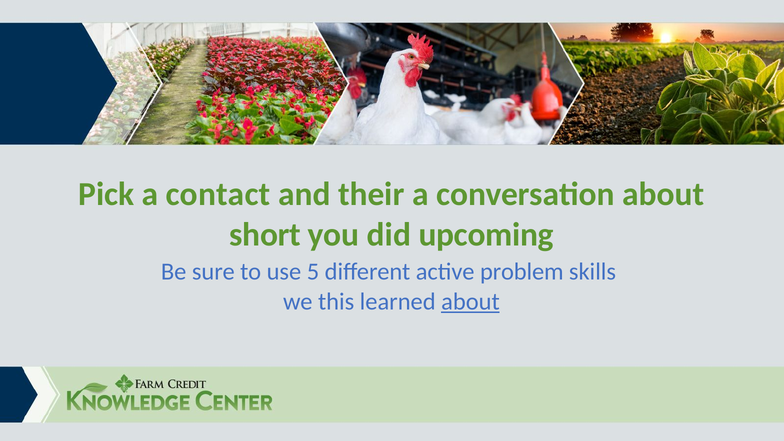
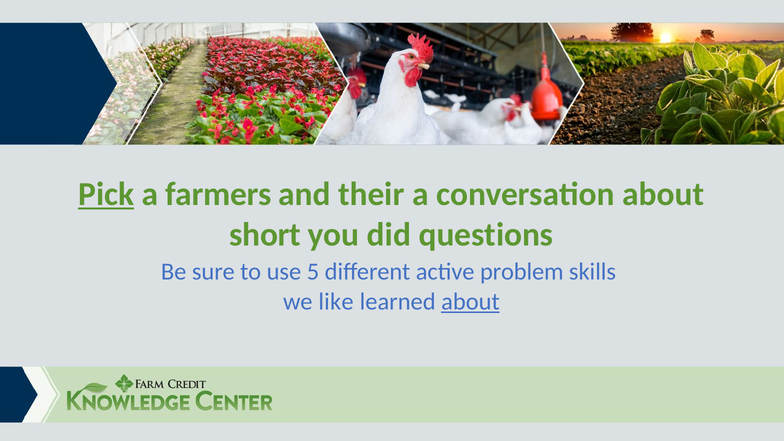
Pick underline: none -> present (106, 194)
contact: contact -> farmers (218, 194)
upcoming: upcoming -> questions (486, 235)
this: this -> like (336, 302)
